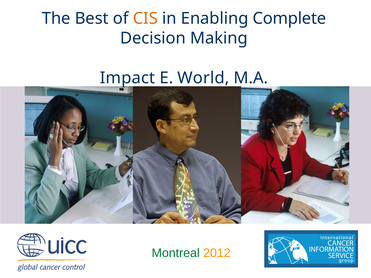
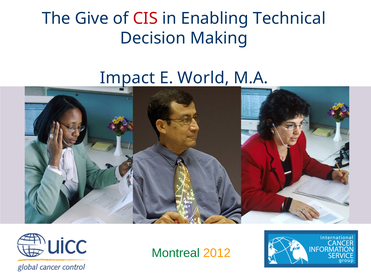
Best: Best -> Give (92, 19)
CIS colour: orange -> red (145, 19)
Complete: Complete -> Technical (289, 19)
